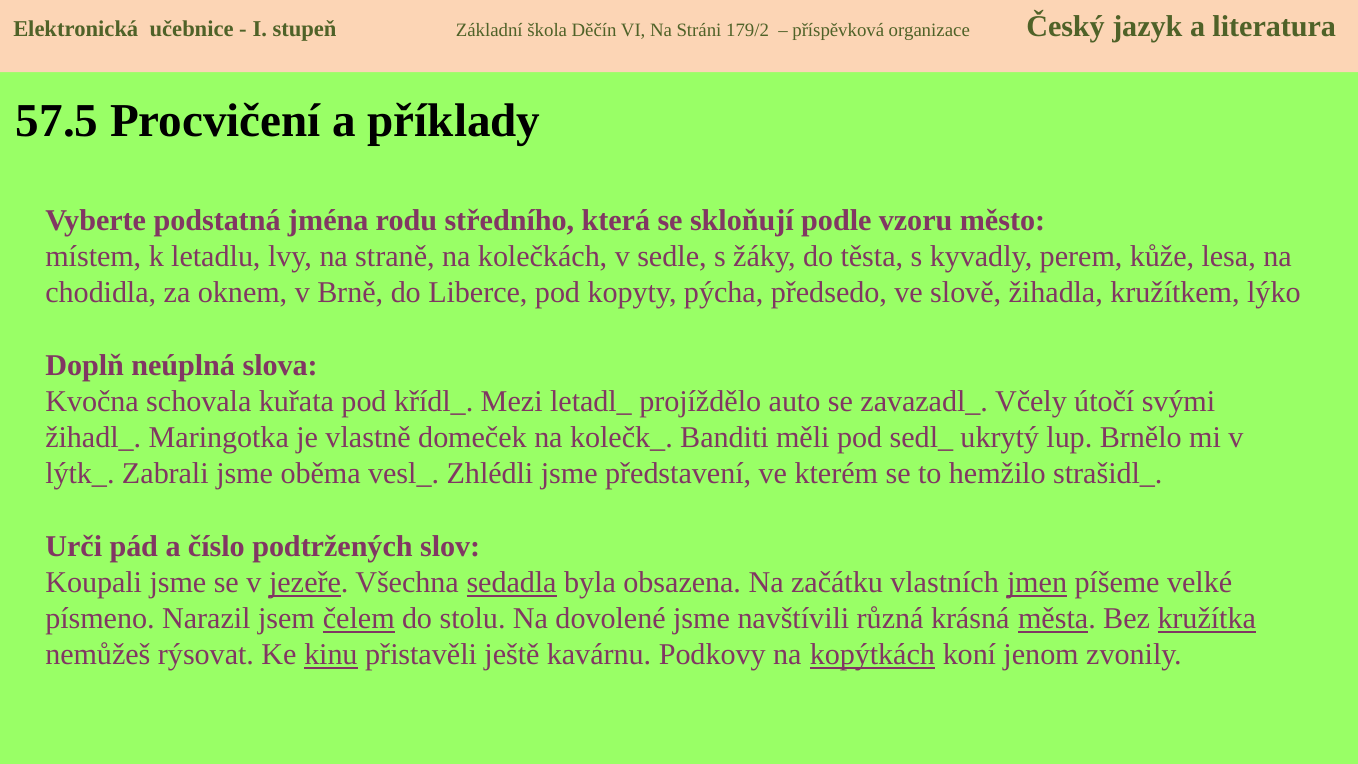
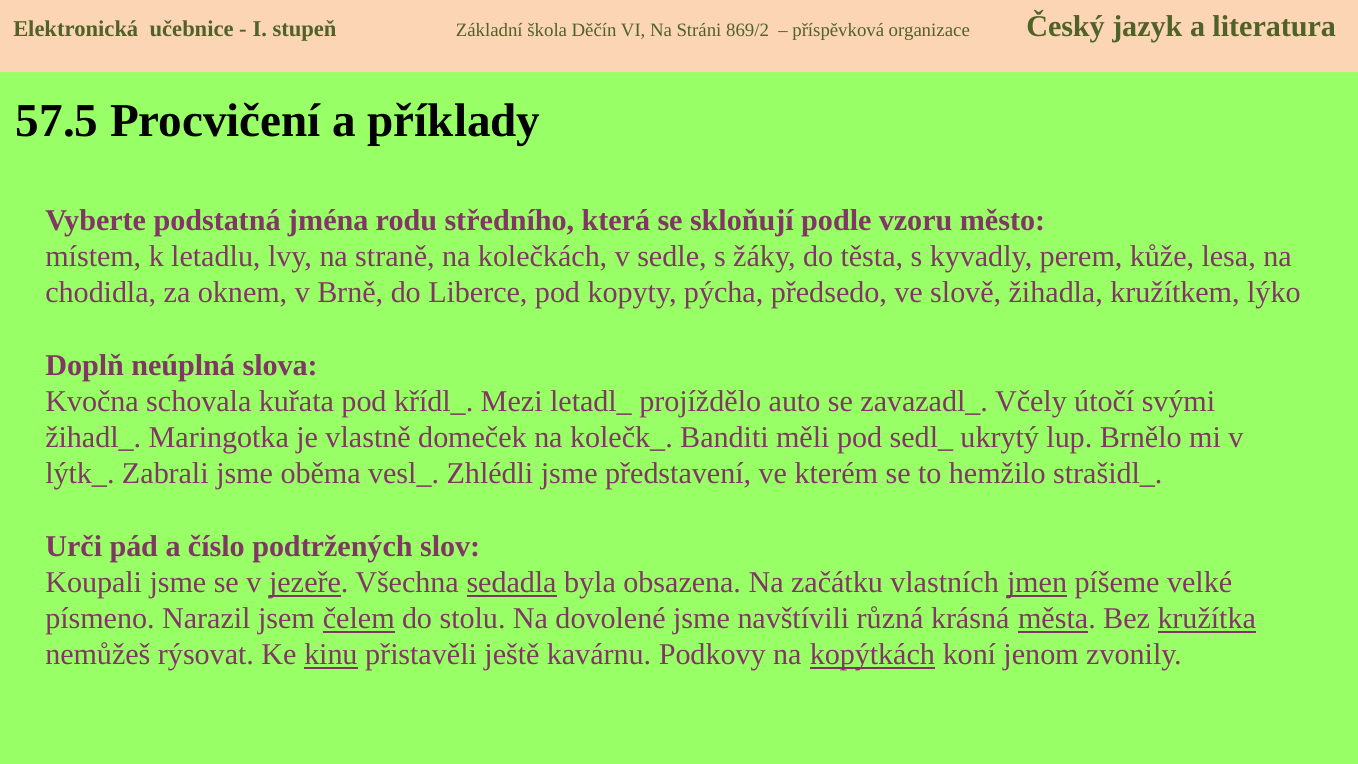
179/2: 179/2 -> 869/2 (748, 31)
